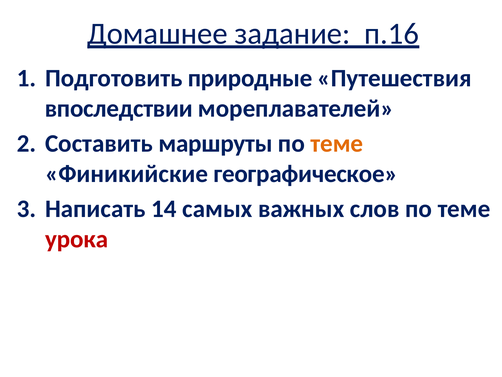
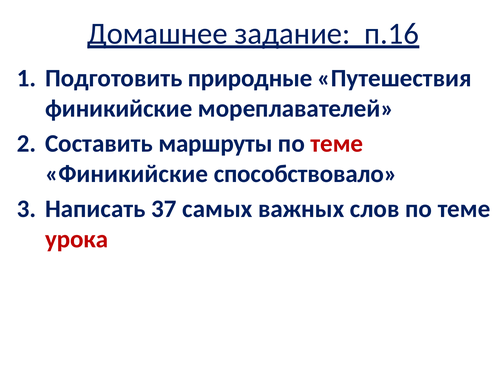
впоследствии: впоследствии -> финикийские (119, 108)
теме colour: orange -> red (337, 143)
географическое: географическое -> способствовало (306, 174)
14: 14 -> 37 (164, 209)
